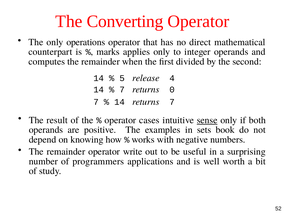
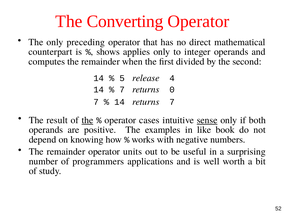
operations: operations -> preceding (86, 42)
marks: marks -> shows (108, 52)
the underline: none -> present (87, 120)
sets: sets -> like (204, 130)
write: write -> units (133, 151)
